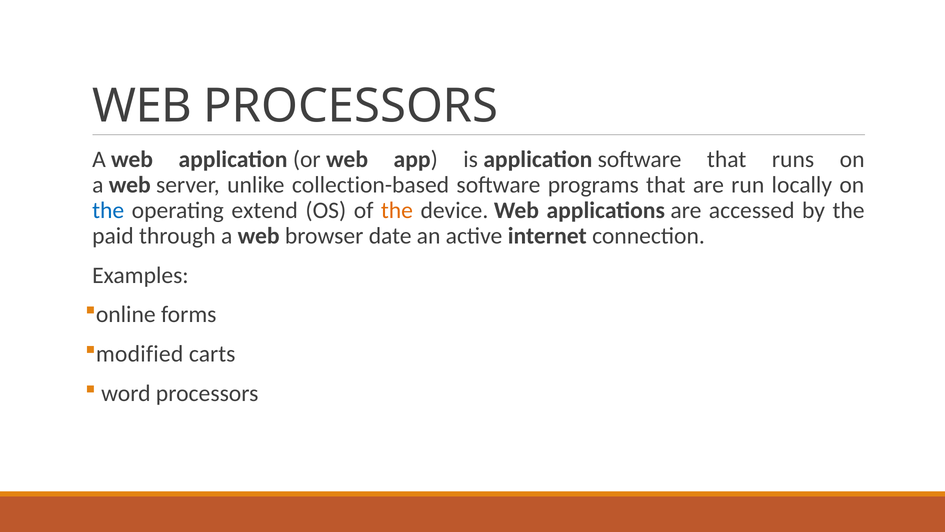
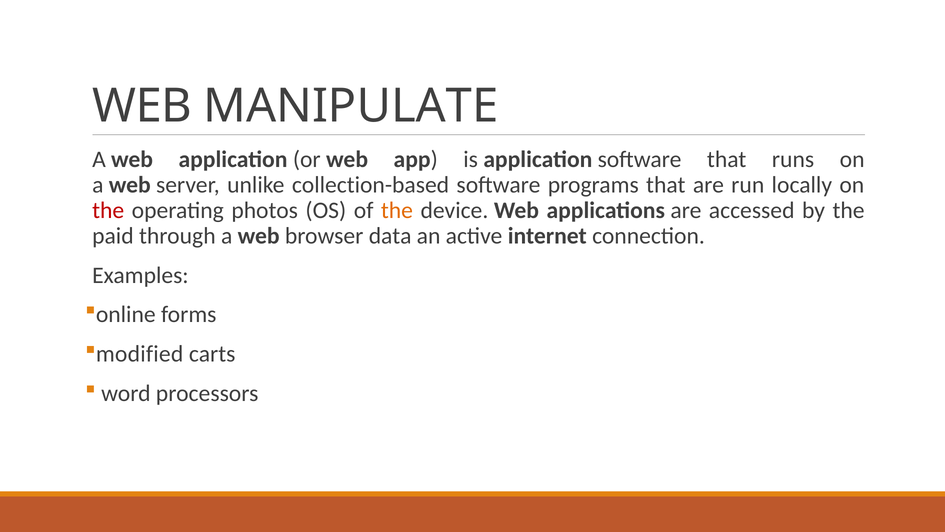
WEB PROCESSORS: PROCESSORS -> MANIPULATE (351, 106)
the colour: blue -> red (108, 210)
extend: extend -> photos (265, 210)
date: date -> data (390, 236)
